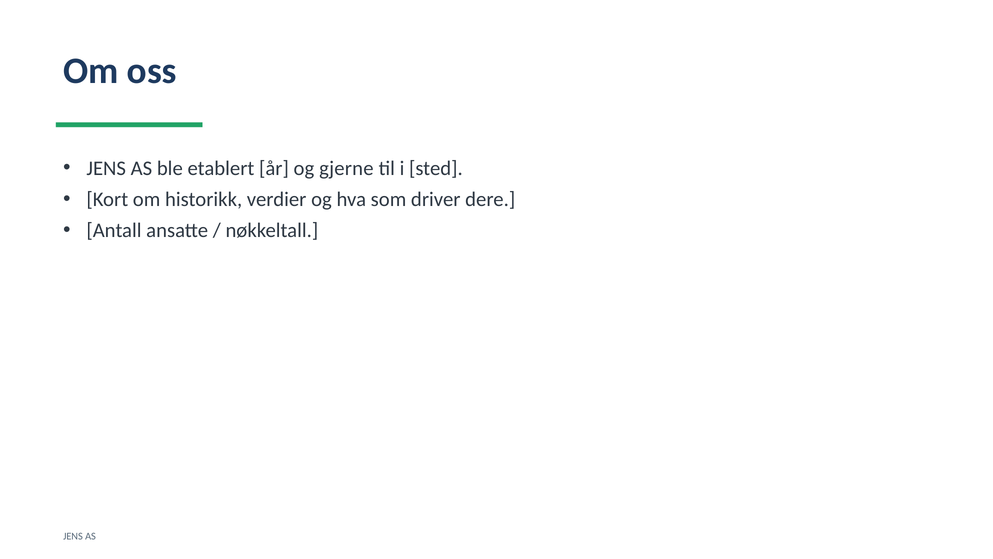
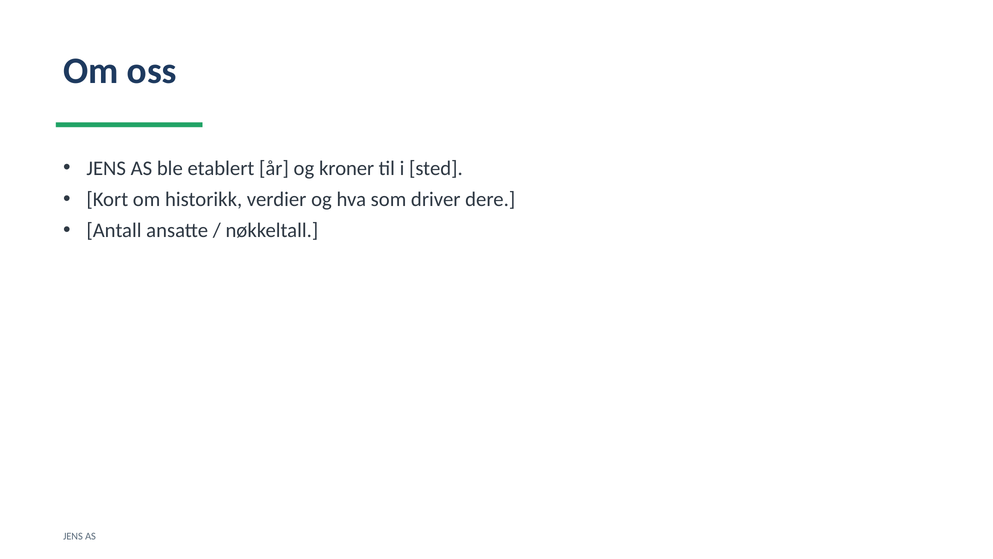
gjerne: gjerne -> kroner (347, 168)
